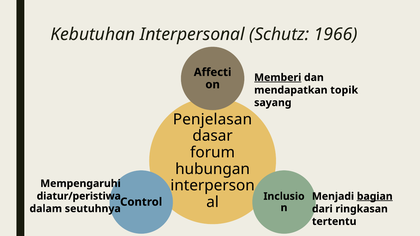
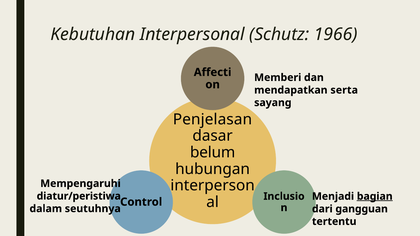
Memberi underline: present -> none (278, 78)
topik: topik -> serta (344, 90)
forum: forum -> belum (213, 153)
ringkasan: ringkasan -> gangguan (362, 209)
